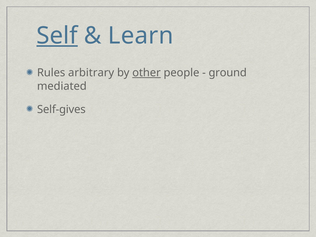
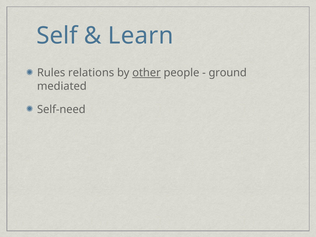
Self underline: present -> none (57, 36)
arbitrary: arbitrary -> relations (91, 73)
Self-gives: Self-gives -> Self-need (61, 109)
